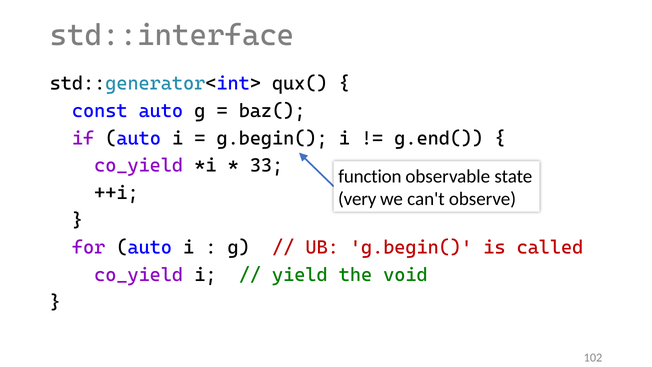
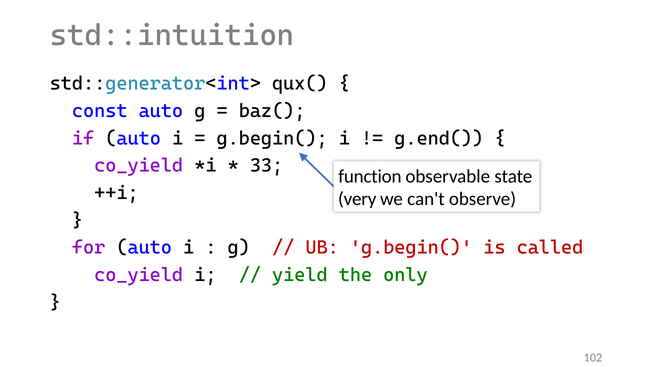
std::interface: std::interface -> std::intuition (172, 35)
void: void -> only (405, 275)
